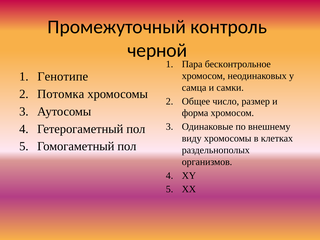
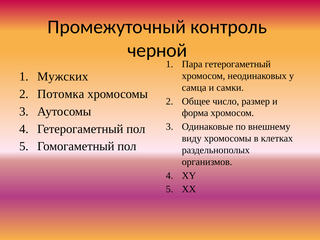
Пара бесконтрольное: бесконтрольное -> гетерогаметный (238, 64)
Генотипе: Генотипе -> Мужских (63, 77)
